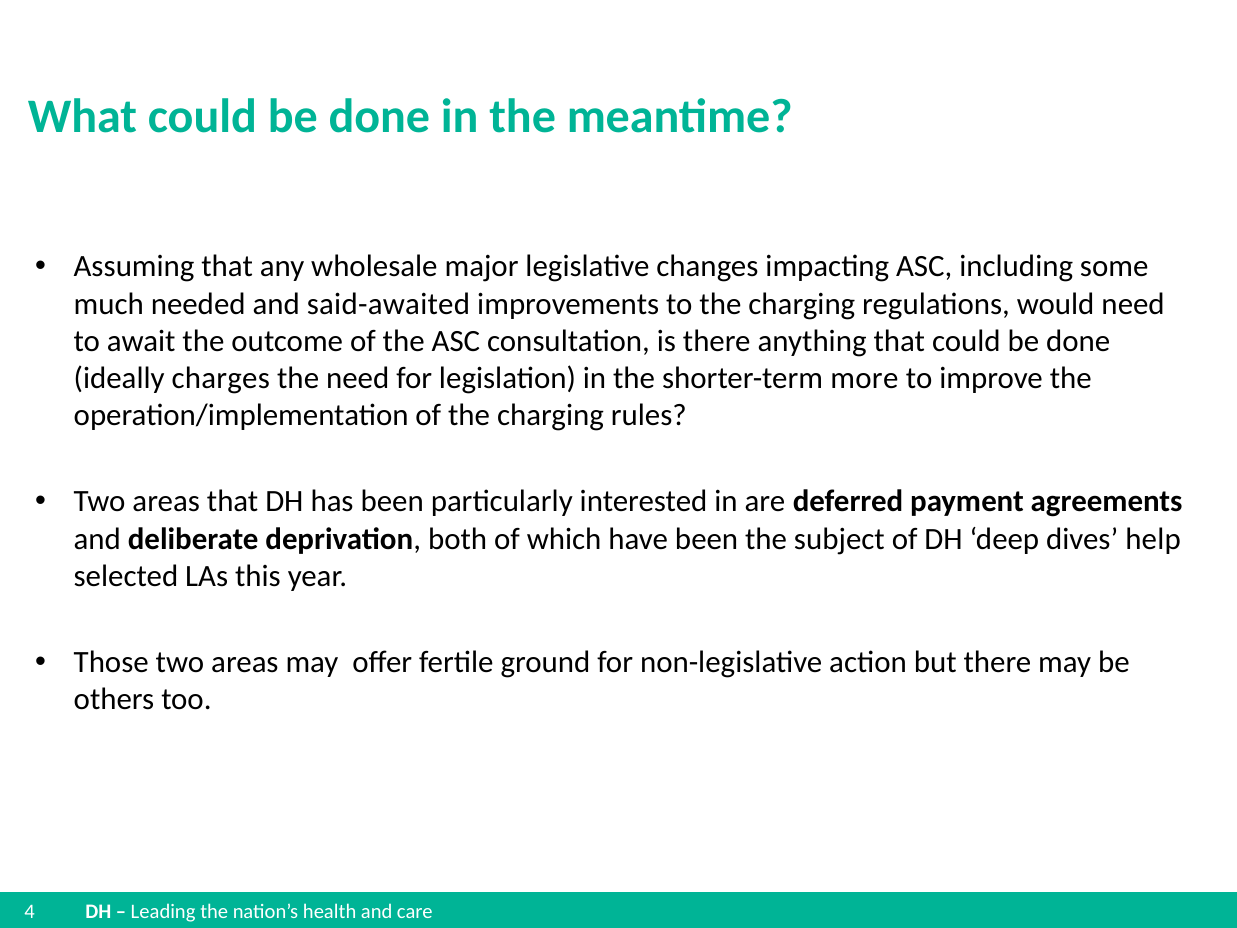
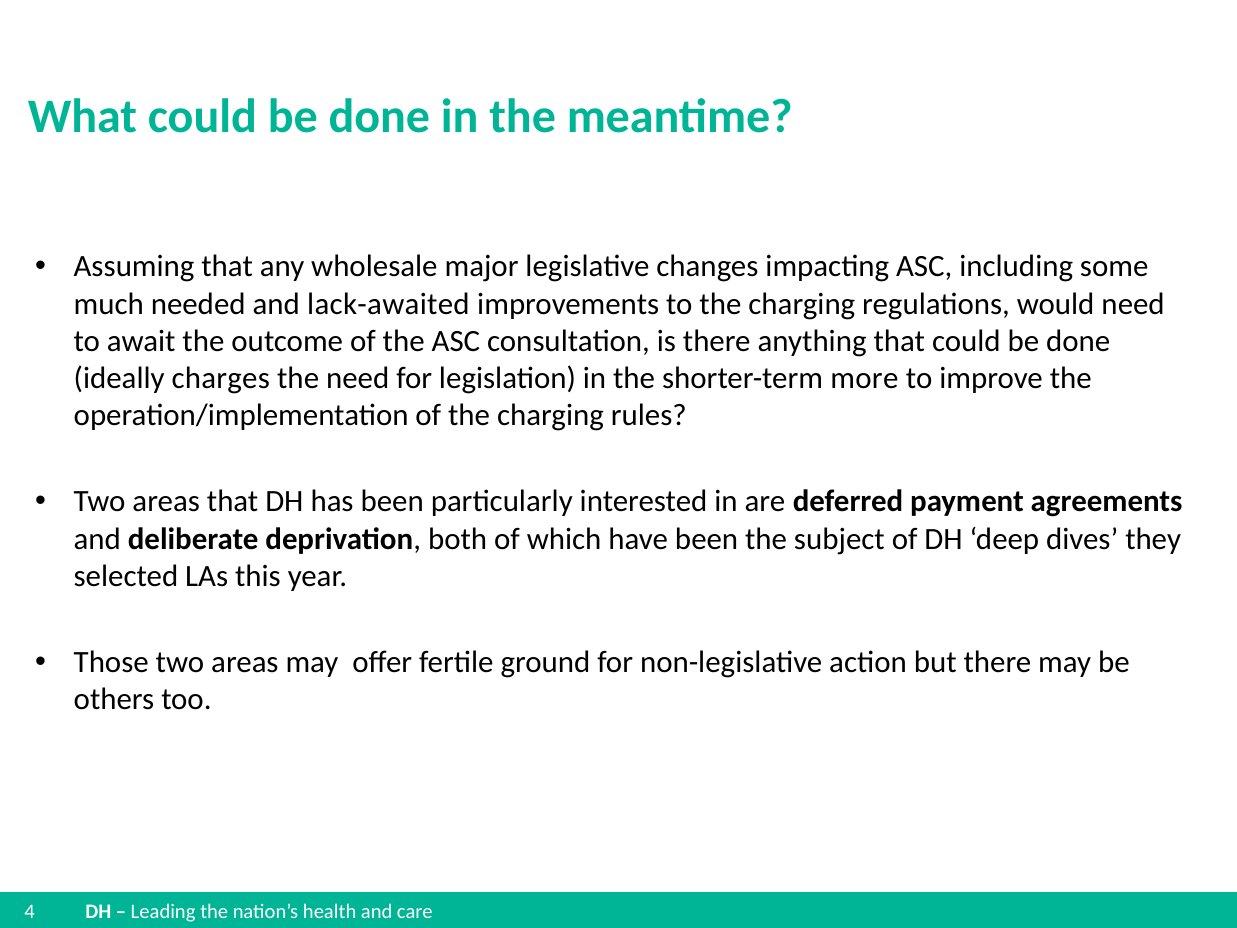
said-awaited: said-awaited -> lack-awaited (388, 304)
help: help -> they (1153, 539)
